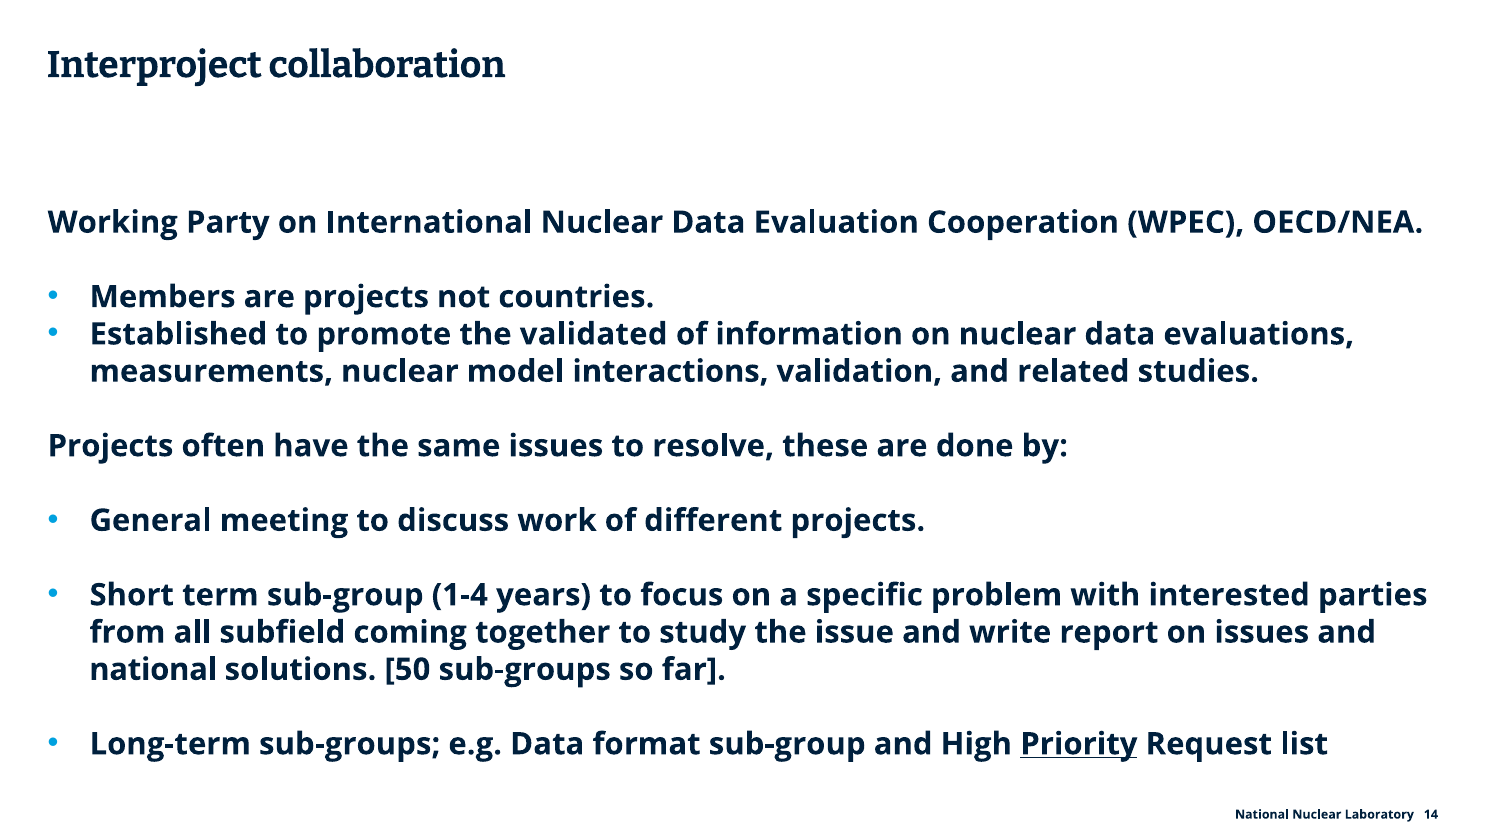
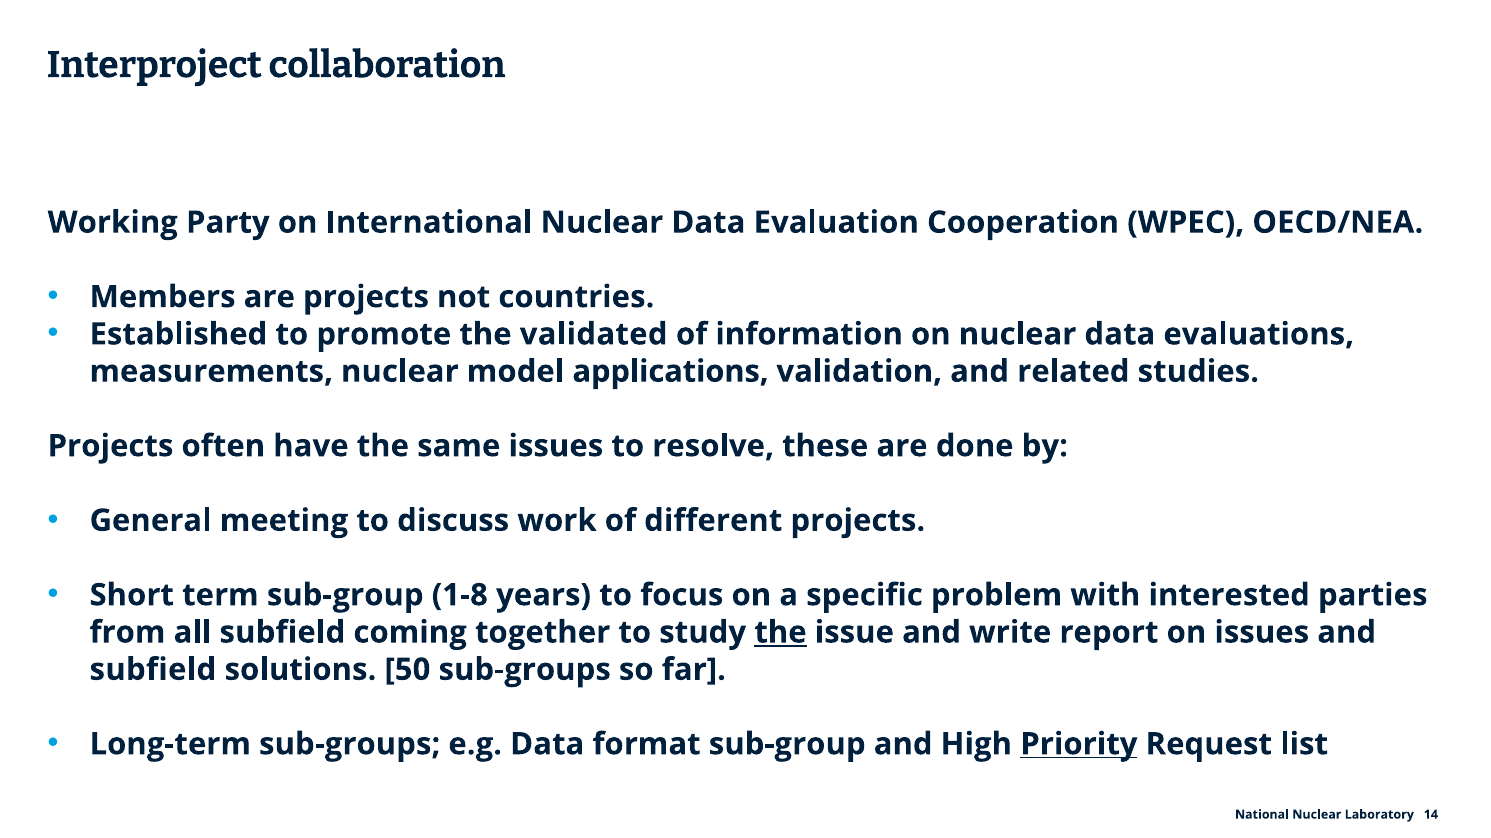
interactions: interactions -> applications (670, 372)
1-4: 1-4 -> 1-8 (460, 596)
the underline: none -> present (780, 633)
national: national -> subfield (153, 670)
